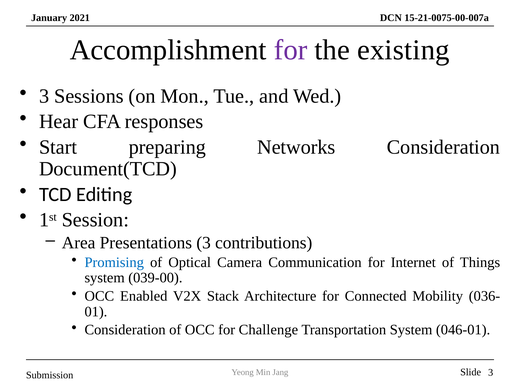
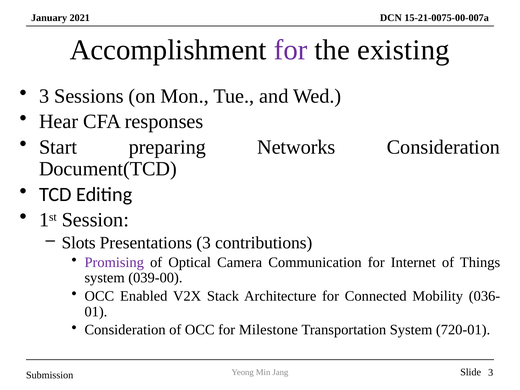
Area: Area -> Slots (79, 243)
Promising colour: blue -> purple (114, 262)
Challenge: Challenge -> Milestone (268, 330)
046-01: 046-01 -> 720-01 (463, 330)
